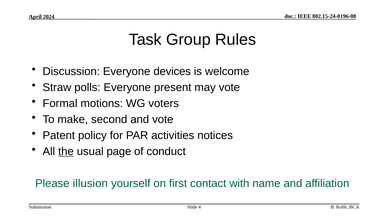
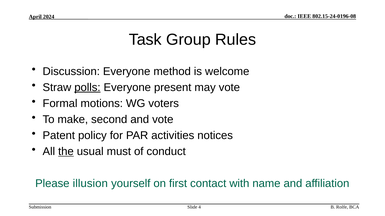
devices: devices -> method (172, 72)
polls underline: none -> present (87, 88)
page: page -> must (119, 152)
